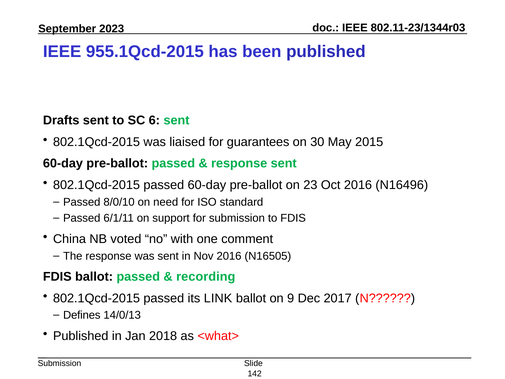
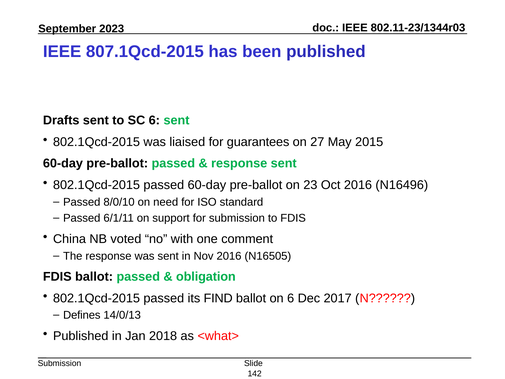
955.1Qcd-2015: 955.1Qcd-2015 -> 807.1Qcd-2015 (145, 52)
30: 30 -> 27 (317, 142)
recording: recording -> obligation (206, 277)
LINK: LINK -> FIND (218, 298)
on 9: 9 -> 6 (291, 298)
